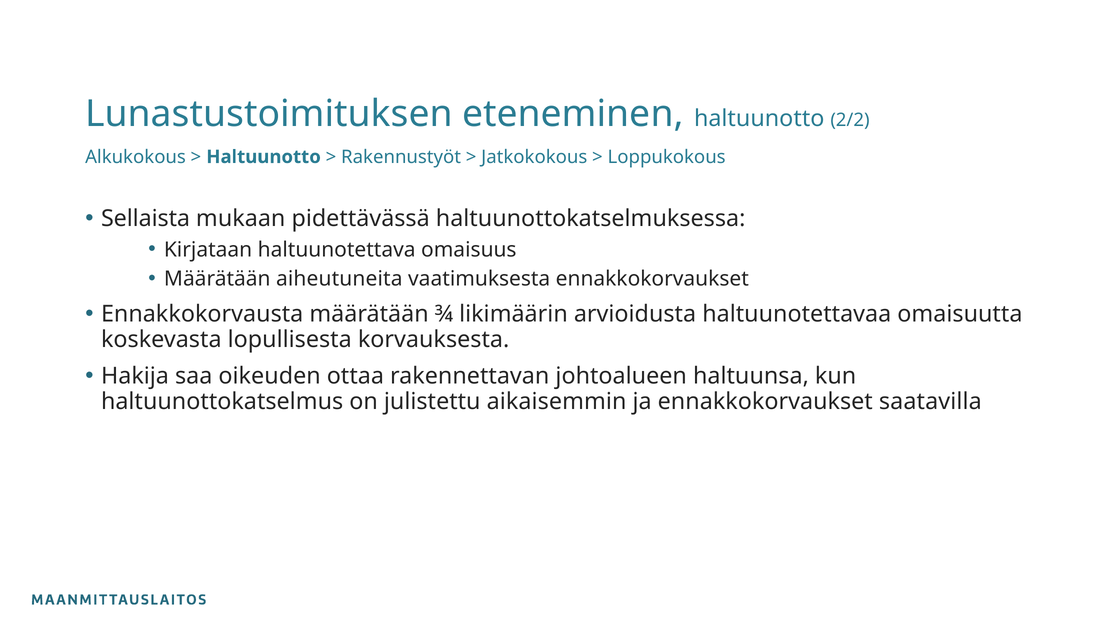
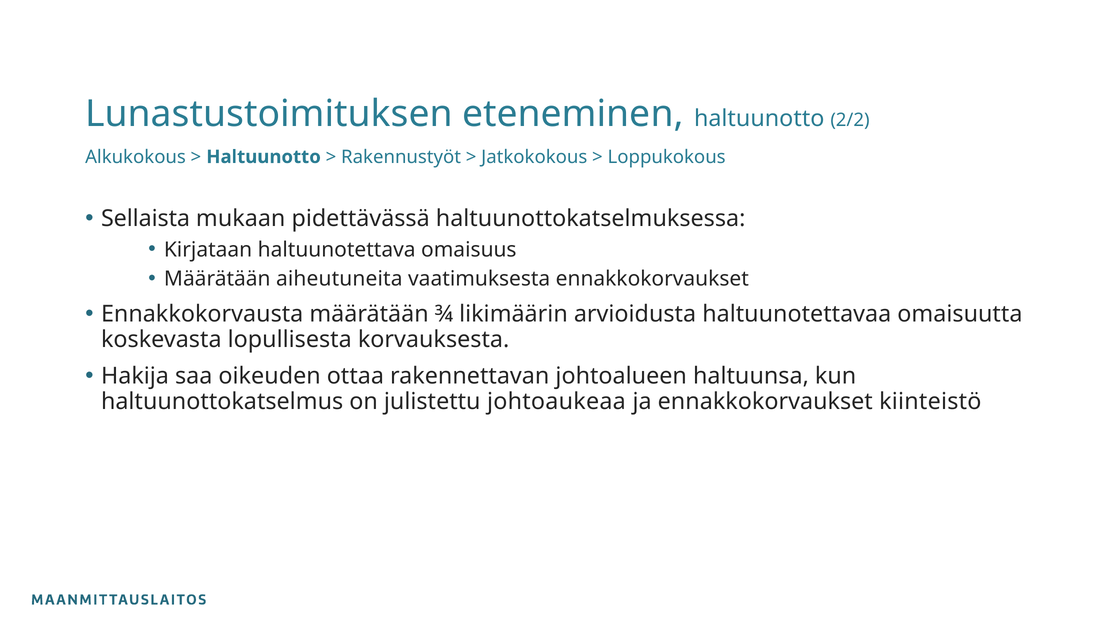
aikaisemmin: aikaisemmin -> johtoaukeaa (556, 402)
saatavilla: saatavilla -> kiinteistö (930, 402)
